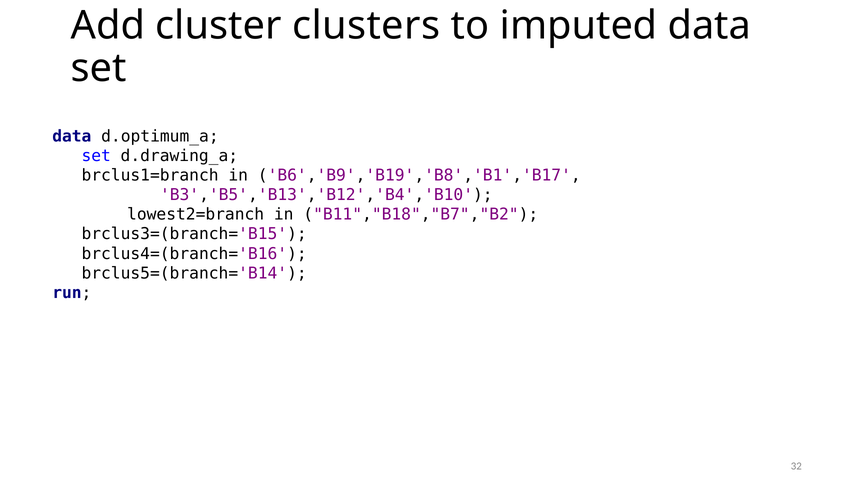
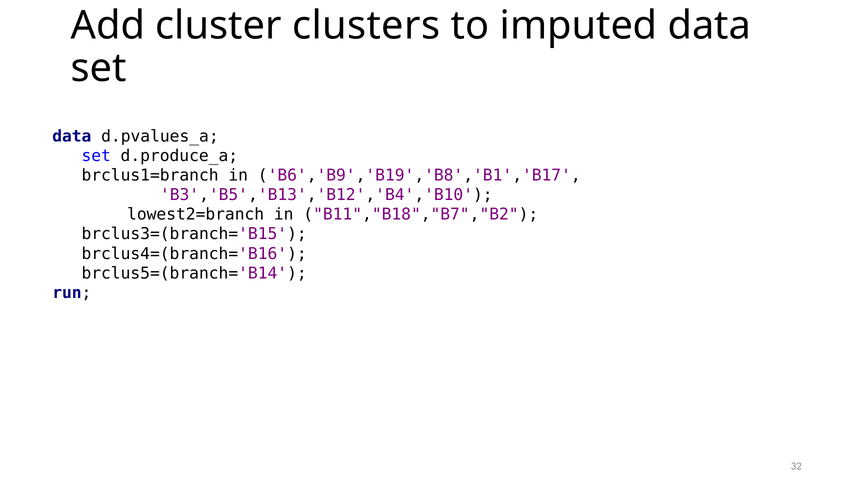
d.optimum_a: d.optimum_a -> d.pvalues_a (160, 137)
d.drawing_a: d.drawing_a -> d.produce_a (179, 156)
